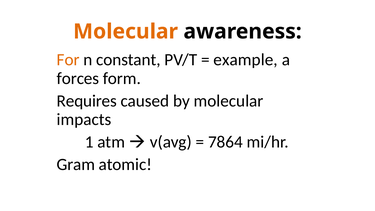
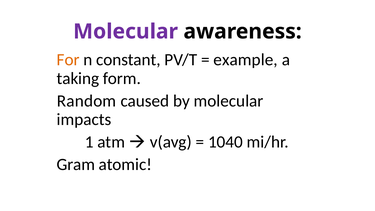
Molecular colour: orange -> purple (126, 31)
forces: forces -> taking (78, 78)
Requires: Requires -> Random (87, 101)
7864: 7864 -> 1040 (225, 142)
